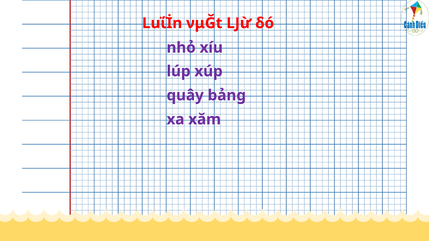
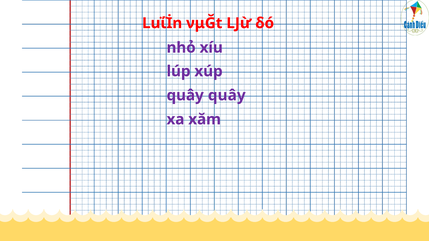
quây bảng: bảng -> quây (227, 95)
